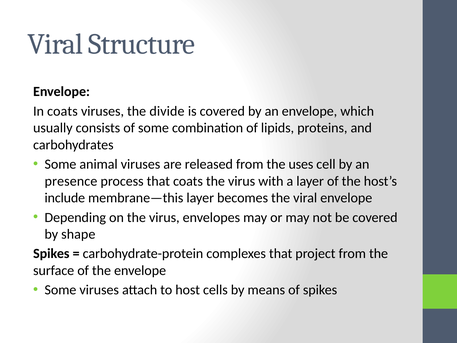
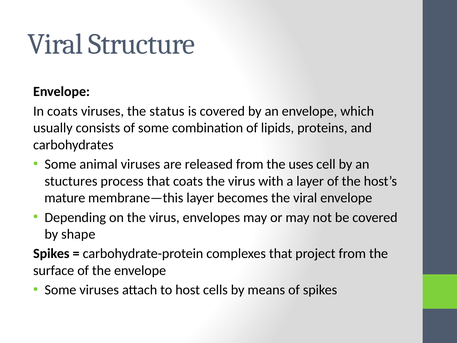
divide: divide -> status (167, 111)
presence: presence -> stuctures (71, 181)
include: include -> mature (65, 198)
